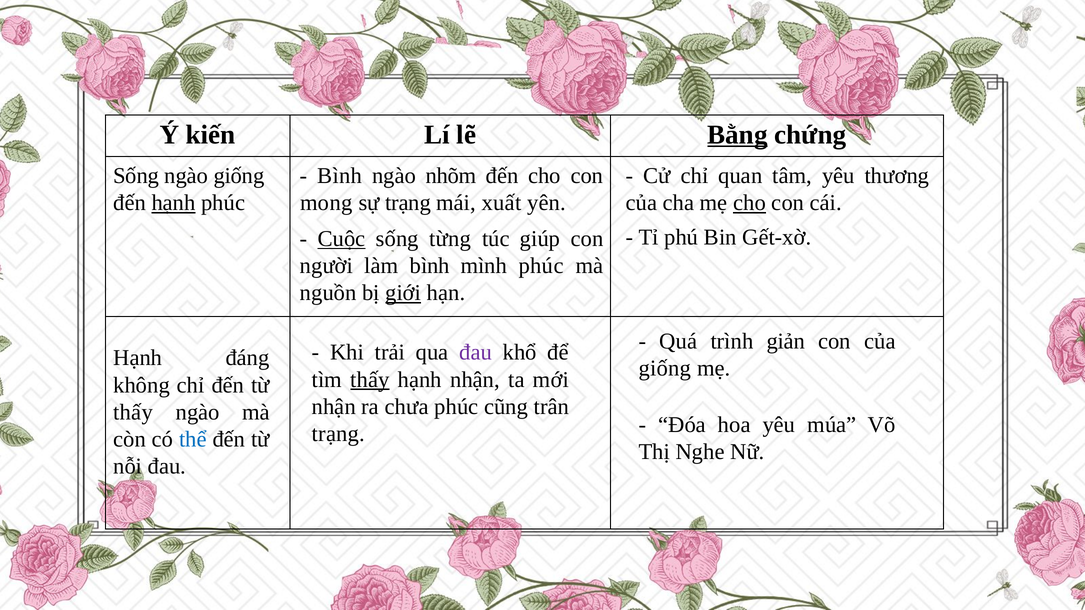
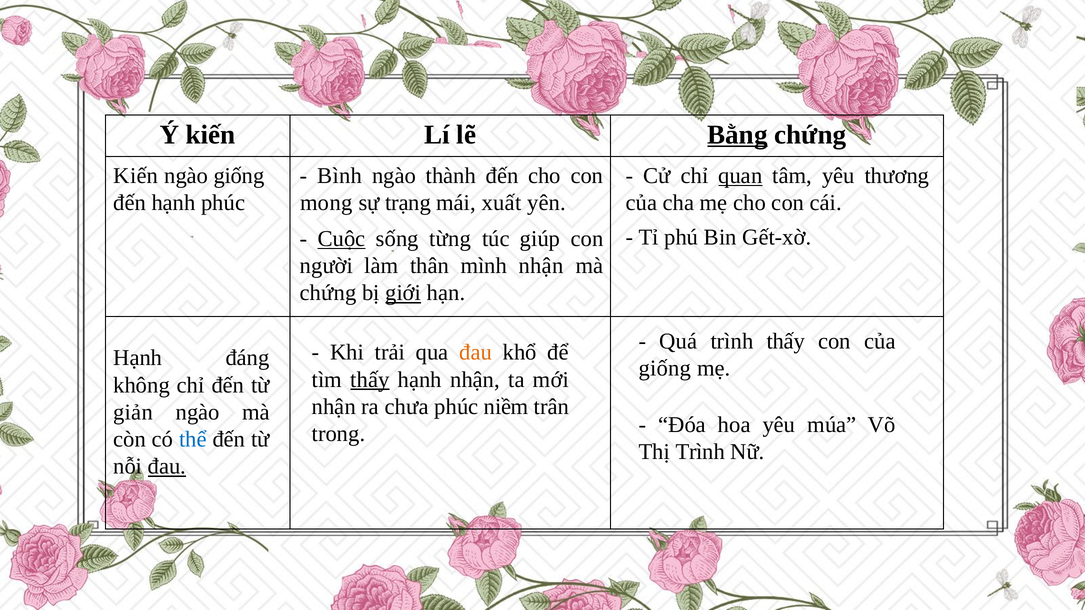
Sống: Sống -> Kiến (136, 176)
nhõm: nhõm -> thành (451, 176)
quan underline: none -> present (740, 176)
hạnh underline: present -> none (173, 203)
cho underline: present -> none (750, 203)
làm bình: bình -> thân (430, 266)
mình phúc: phúc -> nhận (541, 266)
nguồn: nguồn -> chứng (328, 293)
trình giản: giản -> thấy (786, 341)
đau colour: purple -> orange (476, 353)
cũng: cũng -> niềm (506, 407)
thấy: thấy -> giản (133, 412)
trạng: trạng -> trong (339, 434)
Thị Nghe: Nghe -> Trình (700, 452)
đau underline: none -> present (167, 467)
